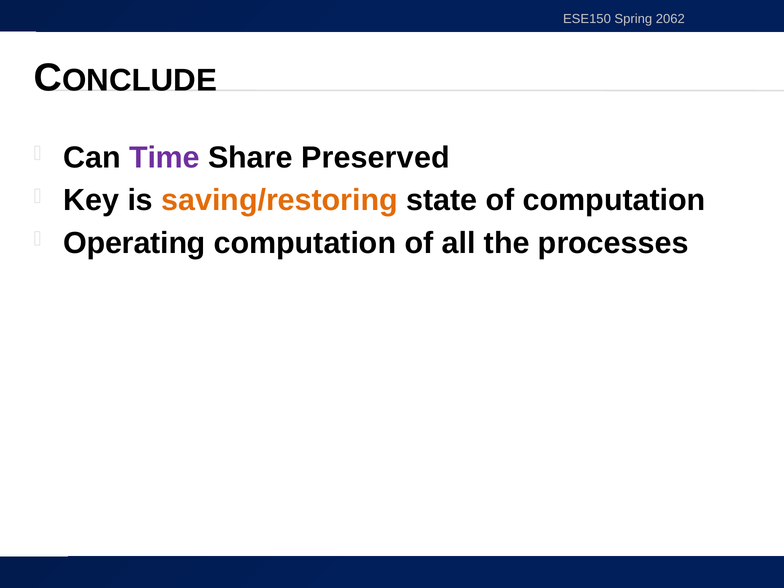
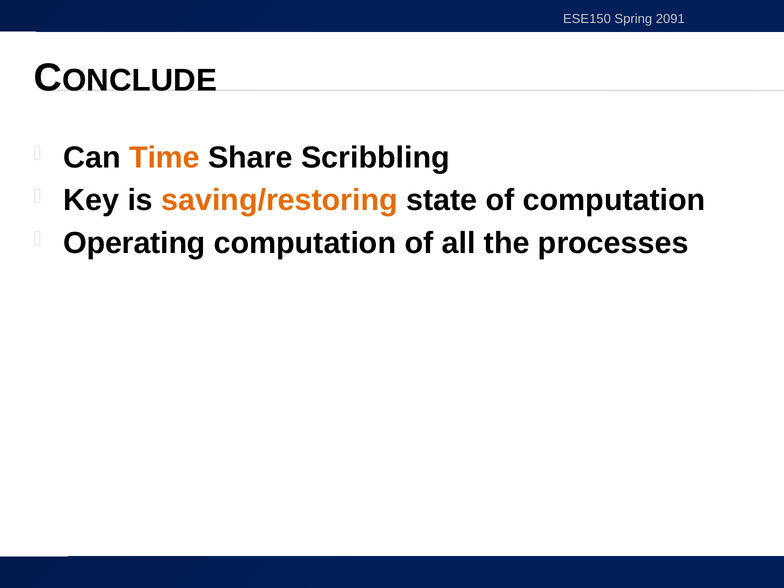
2062: 2062 -> 2091 (670, 19)
Time colour: purple -> orange (164, 158)
Preserved: Preserved -> Scribbling (375, 158)
